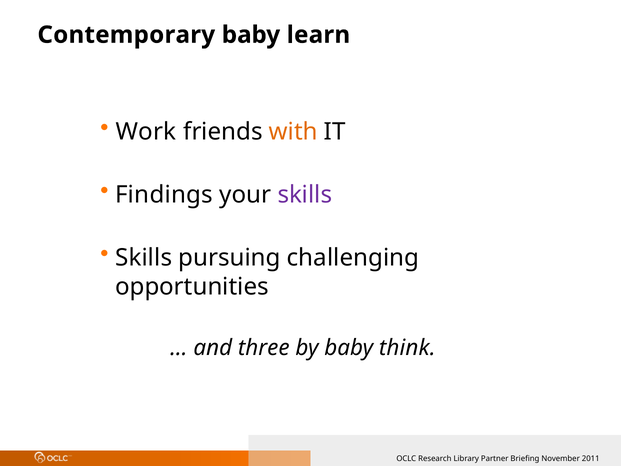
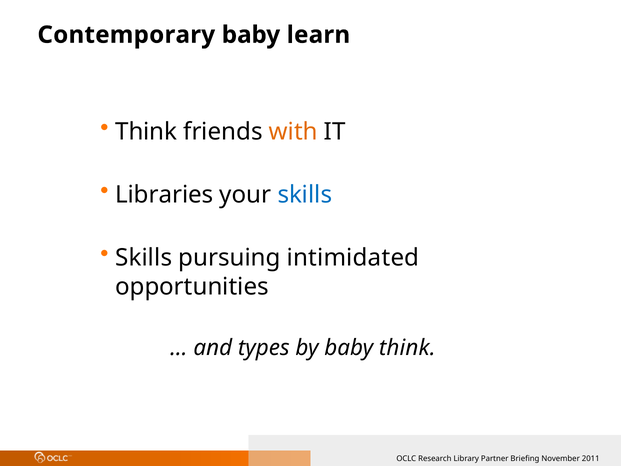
Work: Work -> Think (146, 132)
Findings: Findings -> Libraries (164, 195)
skills colour: purple -> blue (305, 195)
challenging: challenging -> intimidated (353, 257)
three: three -> types (264, 348)
